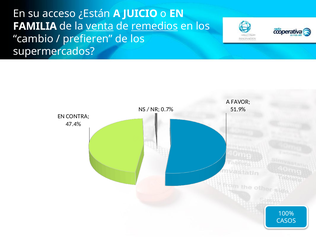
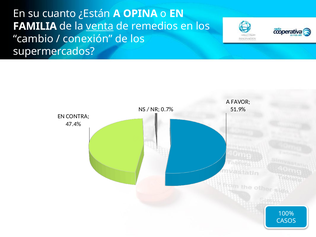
acceso: acceso -> cuanto (59, 14)
JUICIO: JUICIO -> OPINA (140, 14)
remedios underline: present -> none (155, 26)
prefieren: prefieren -> conexión (88, 39)
